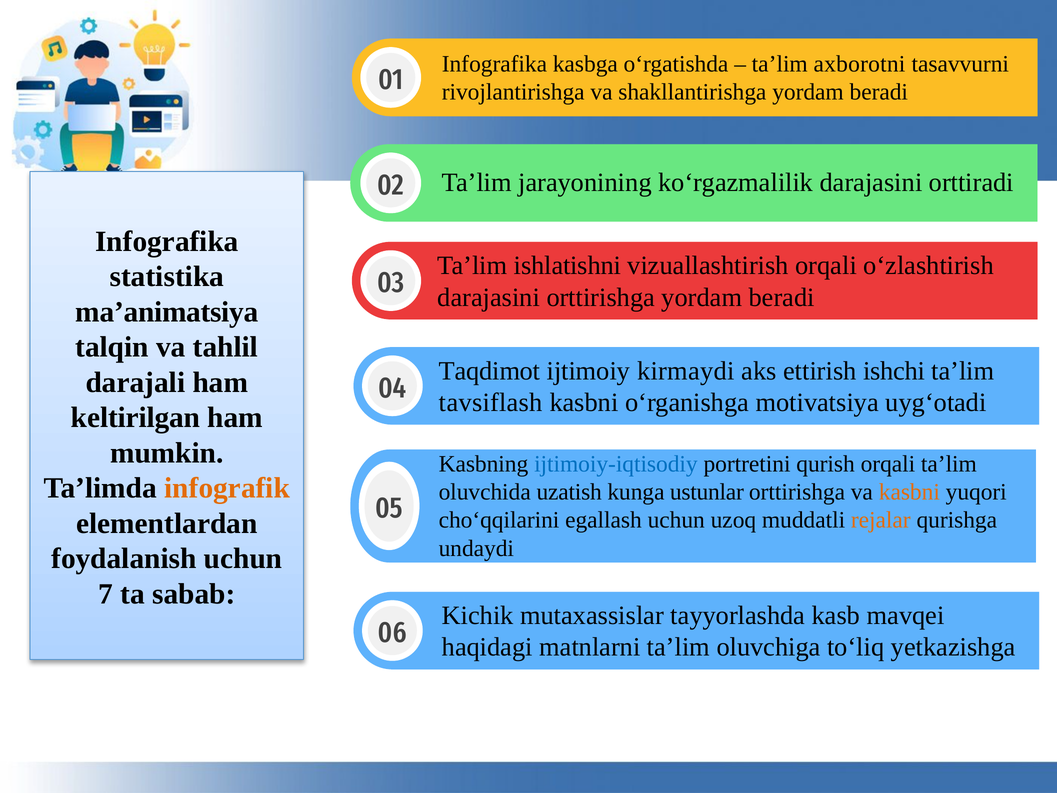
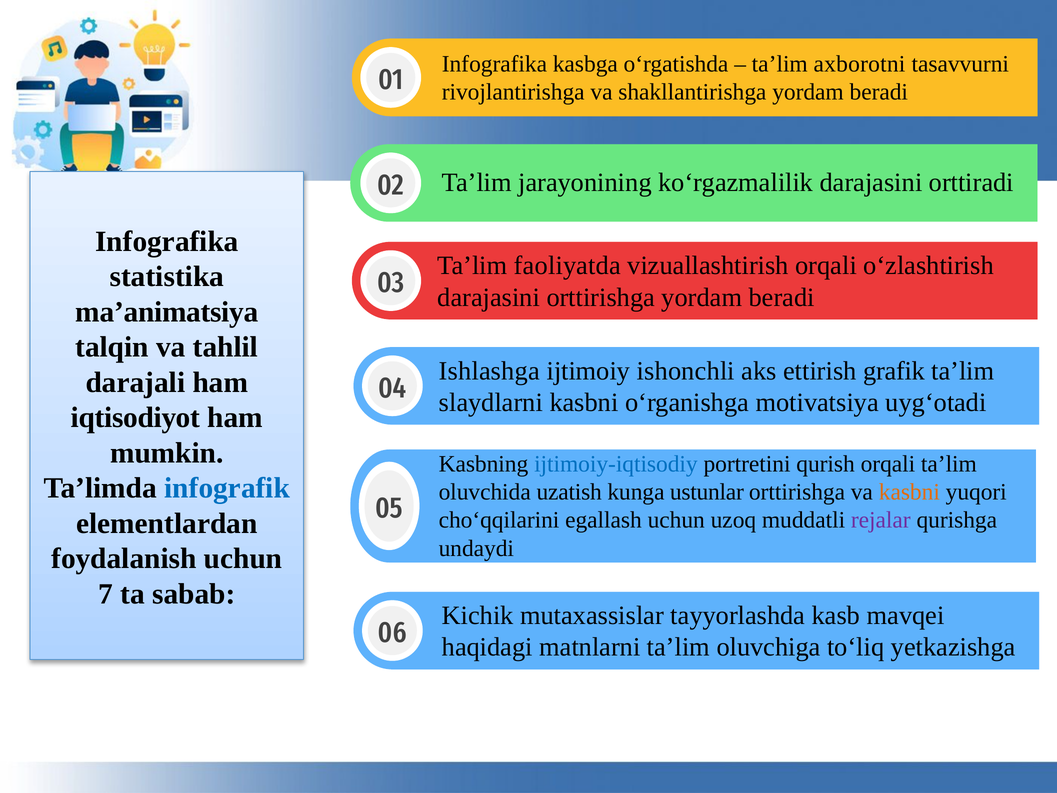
ishlаtishni: ishlаtishni -> fаоliyatdа (567, 266)
Tаqdimоt: Tаqdimоt -> Ishlаshgа (489, 371)
kirmaydi: kirmaydi -> ishоnchli (686, 371)
ishchi: ishchi -> grafik (894, 371)
tavsiflash: tavsiflash -> slaydlarni (491, 402)
keltirilgan: keltirilgan -> iqtisodiyot (136, 418)
infografik colour: orange -> blue (227, 488)
rejalar colour: orange -> purple (881, 520)
